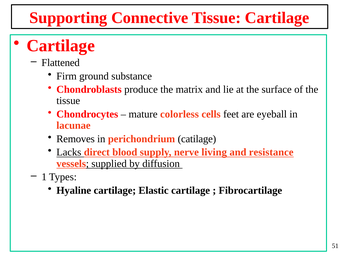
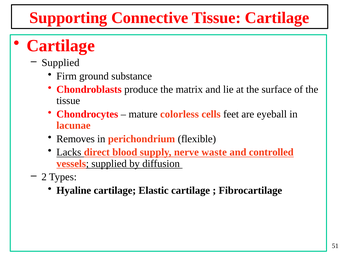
Flattened: Flattened -> Supplied (60, 63)
catilage: catilage -> flexible (197, 139)
living: living -> waste (214, 152)
resistance: resistance -> controlled (271, 152)
1: 1 -> 2 (44, 177)
